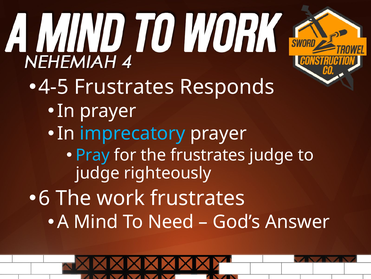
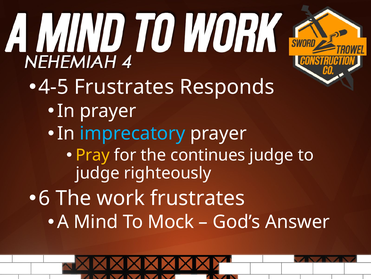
Pray colour: light blue -> yellow (93, 155)
the frustrates: frustrates -> continues (208, 155)
Need: Need -> Mock (171, 221)
